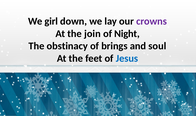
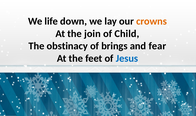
girl: girl -> life (51, 21)
crowns colour: purple -> orange (152, 21)
Night: Night -> Child (127, 34)
soul: soul -> fear (157, 46)
